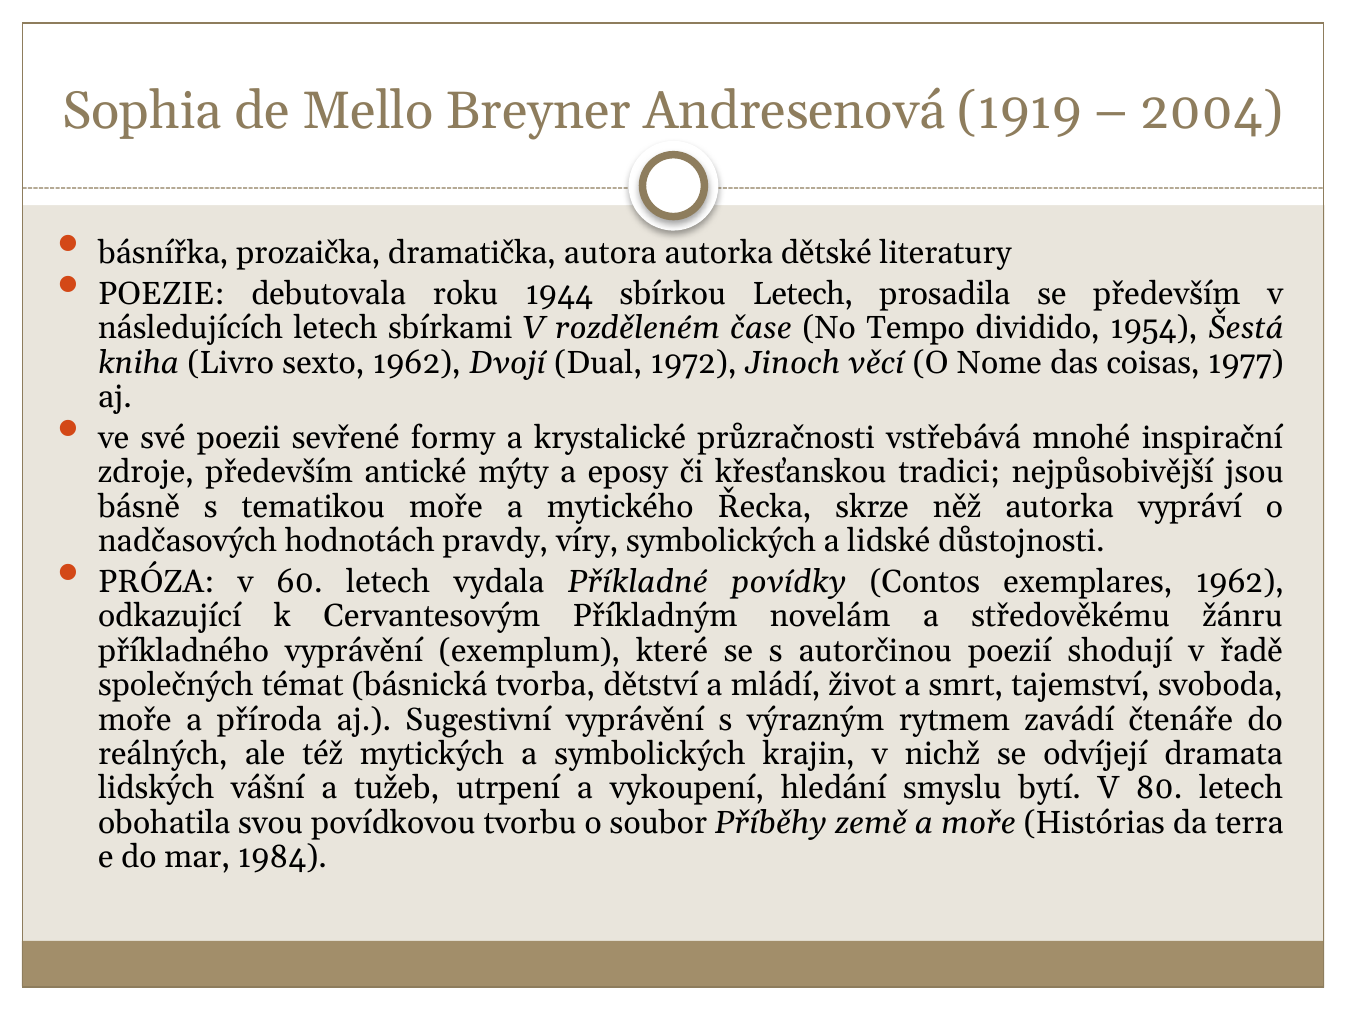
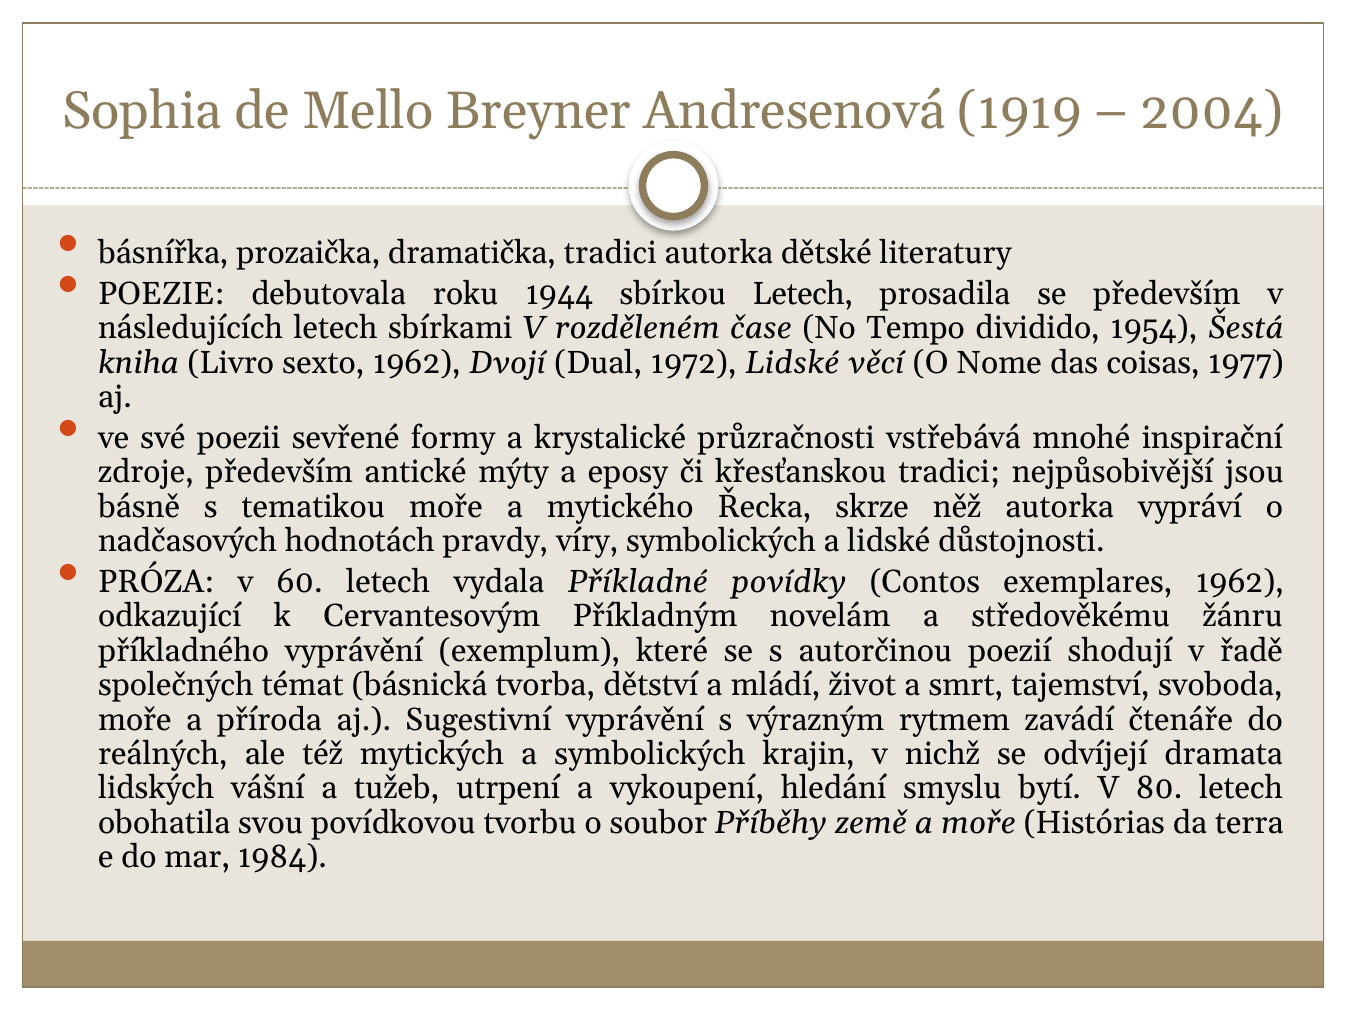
dramatička autora: autora -> tradici (610, 253)
1972 Jinoch: Jinoch -> Lidské (792, 363)
